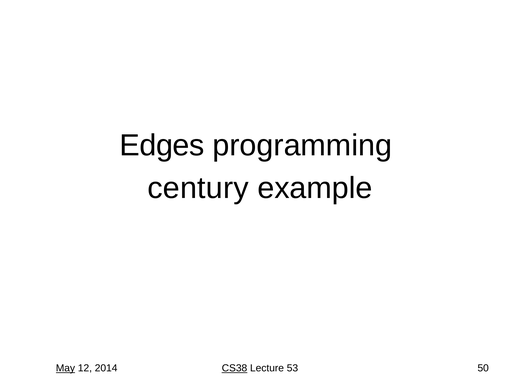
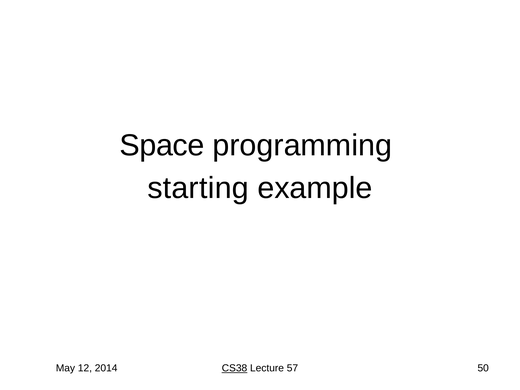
Edges: Edges -> Space (162, 146)
century: century -> starting (198, 188)
May underline: present -> none (65, 368)
53: 53 -> 57 (292, 368)
